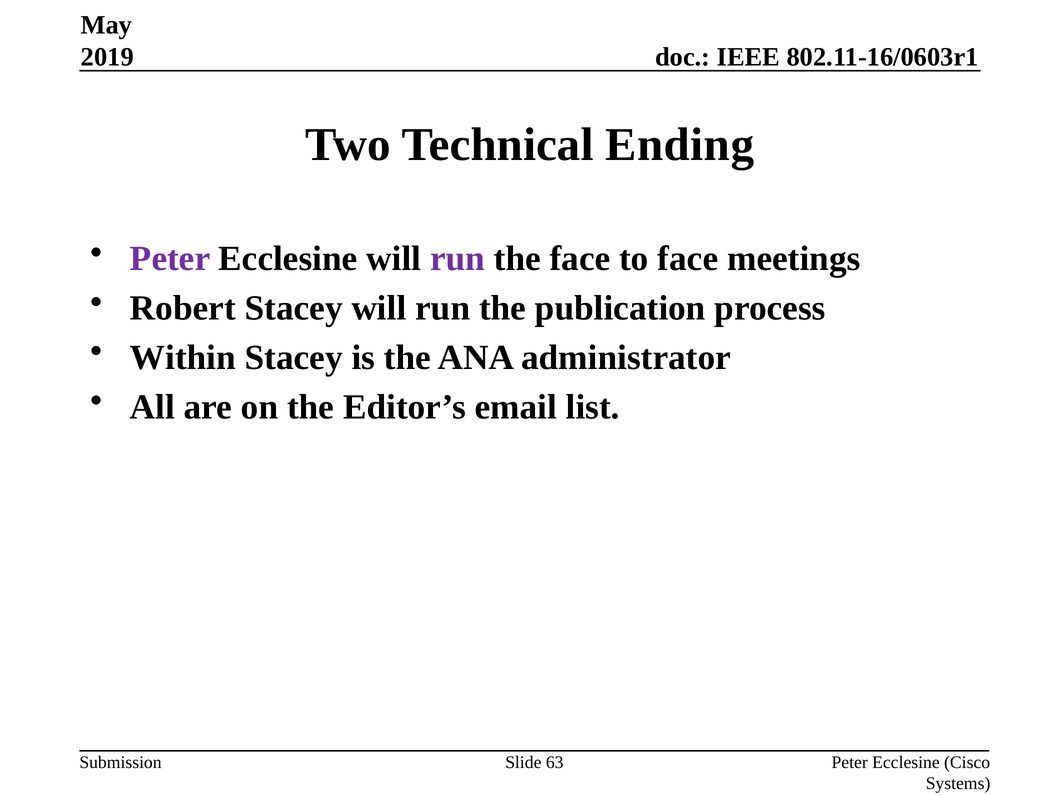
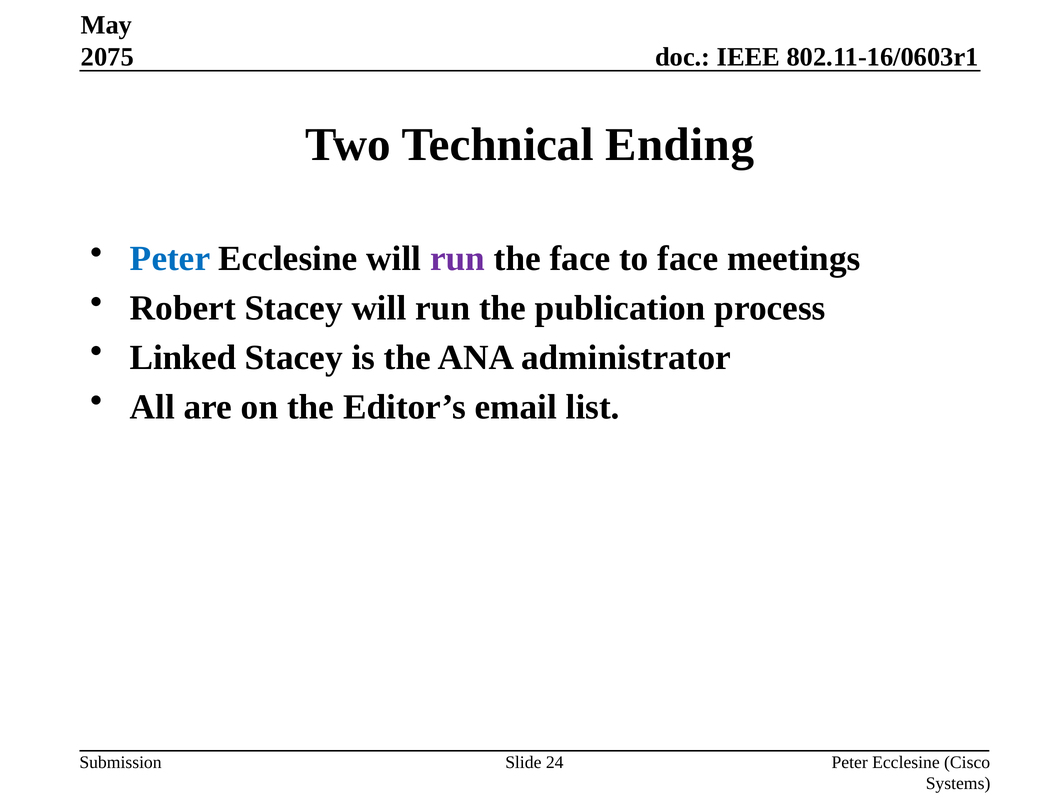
2019: 2019 -> 2075 (107, 57)
Peter colour: purple -> blue (170, 259)
Within: Within -> Linked (183, 358)
63: 63 -> 24 (555, 762)
